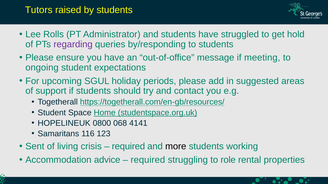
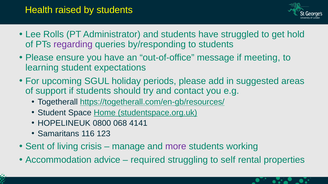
Tutors: Tutors -> Health (39, 10)
ongoing: ongoing -> learning (42, 68)
required: required -> manage (128, 147)
more colour: black -> purple (176, 147)
role: role -> self (228, 160)
